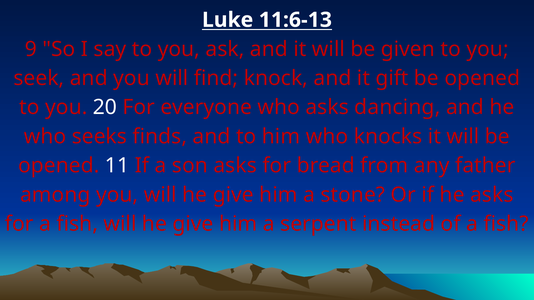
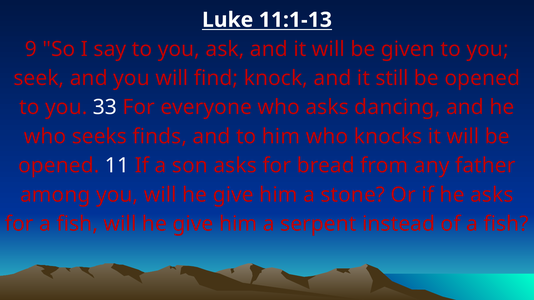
11:6-13: 11:6-13 -> 11:1-13 (295, 20)
gift: gift -> still (392, 78)
20: 20 -> 33 (105, 107)
